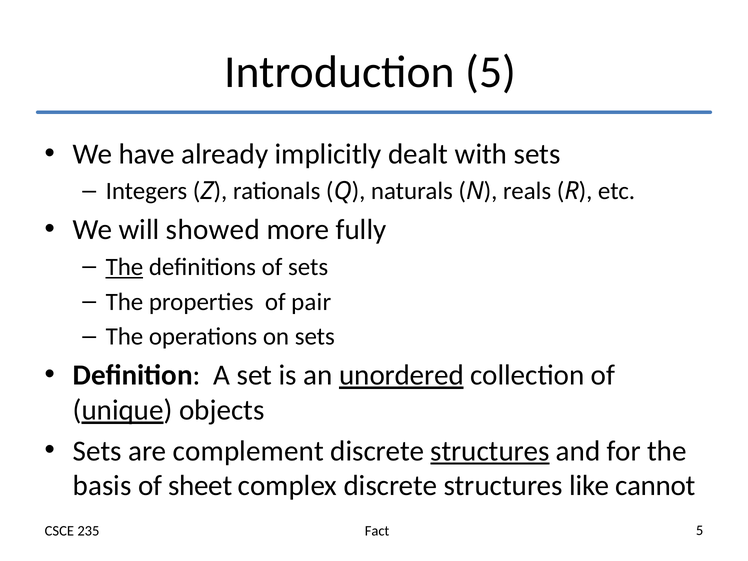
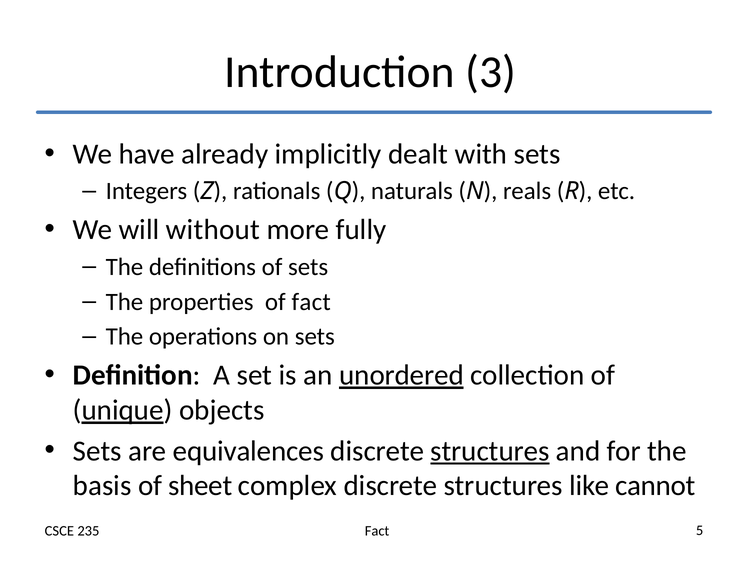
Introduction 5: 5 -> 3 (491, 72)
showed: showed -> without (213, 230)
The underline: present -> none (124, 267)
of pair: pair -> fact (311, 302)
complement: complement -> equivalences (248, 451)
